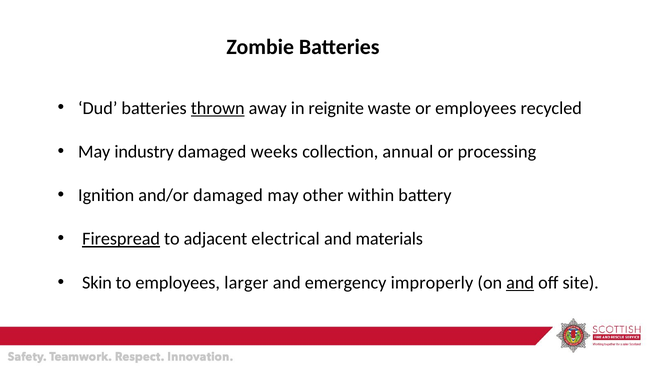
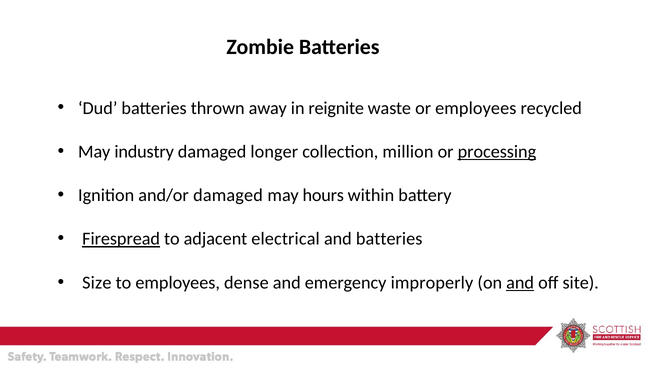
thrown underline: present -> none (218, 108)
weeks: weeks -> longer (274, 152)
annual: annual -> million (408, 152)
processing underline: none -> present (497, 152)
other: other -> hours (323, 195)
and materials: materials -> batteries (389, 239)
Skin: Skin -> Size (97, 282)
larger: larger -> dense (246, 282)
